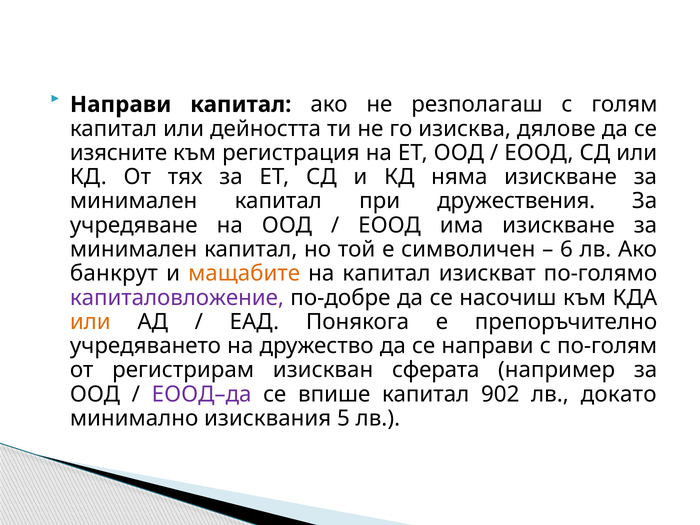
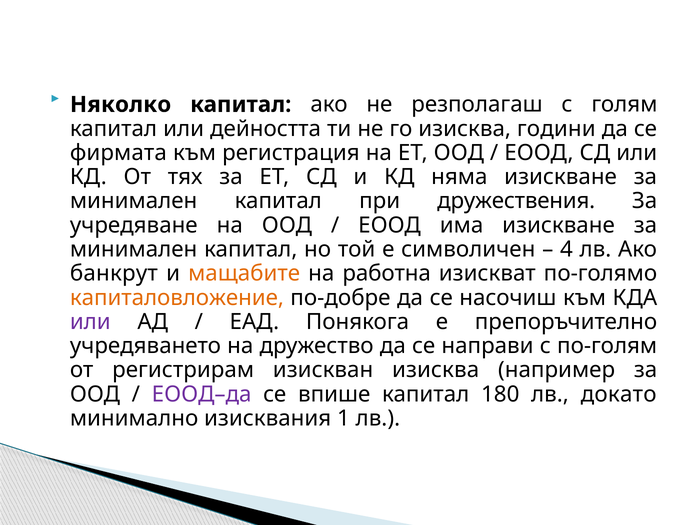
Направи: Направи -> Няколко (121, 105)
дялове: дялове -> години (556, 129)
изясните: изясните -> фирмата (118, 153)
6: 6 -> 4 (567, 249)
на капитал: капитал -> работна (387, 274)
капиталовложение colour: purple -> orange (177, 298)
или colour: orange -> purple (90, 322)
изискван сферата: сферата -> изисква (436, 370)
902: 902 -> 180 (500, 394)
5: 5 -> 1 (343, 418)
